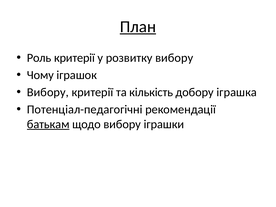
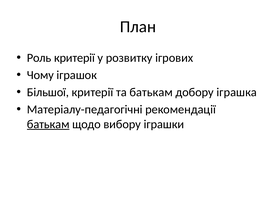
План underline: present -> none (138, 27)
розвитку вибору: вибору -> ігрових (174, 58)
Вибору: Вибору -> Більшої (48, 92)
та кількість: кількість -> батькам (151, 92)
Потенціал-педагогічні: Потенціал-педагогічні -> Матеріалу-педагогічні (85, 109)
